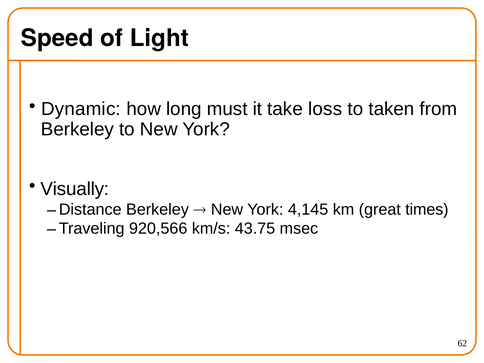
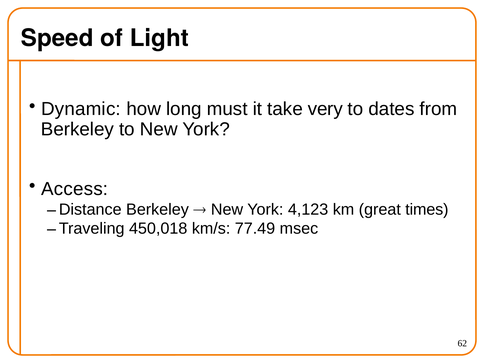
loss: loss -> very (325, 109)
taken: taken -> dates (391, 109)
Visually: Visually -> Access (75, 189)
4,145: 4,145 -> 4,123 (308, 209)
920,566: 920,566 -> 450,018 (158, 228)
43.75: 43.75 -> 77.49 (255, 228)
